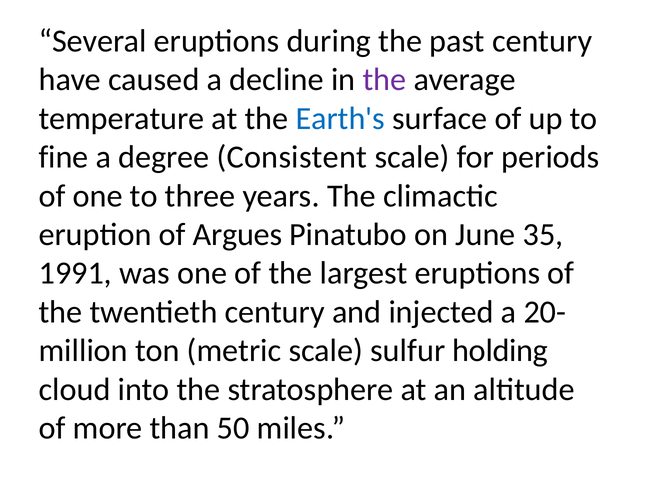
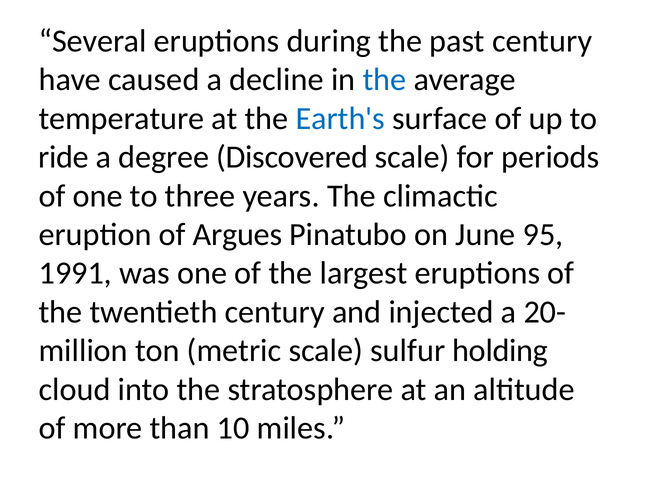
the colour: purple -> blue (384, 80)
fine: fine -> ride (64, 157)
Consistent: Consistent -> Discovered (292, 157)
35: 35 -> 95 (543, 234)
50: 50 -> 10 (233, 428)
